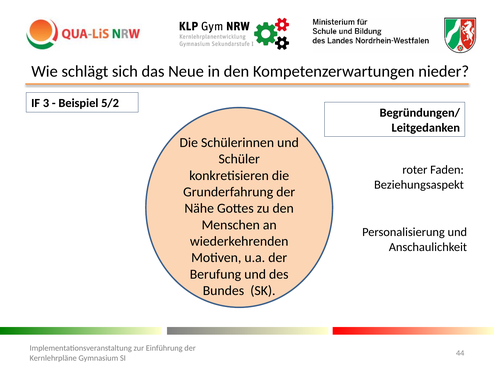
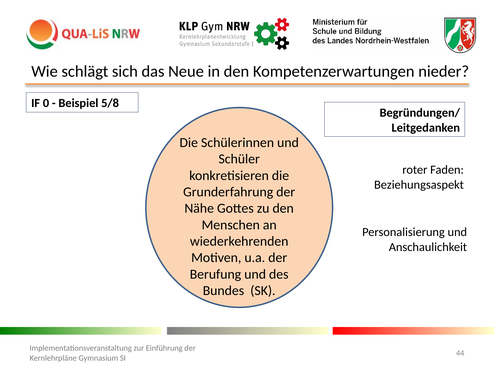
3: 3 -> 0 (46, 103)
5/2: 5/2 -> 5/8 (110, 103)
